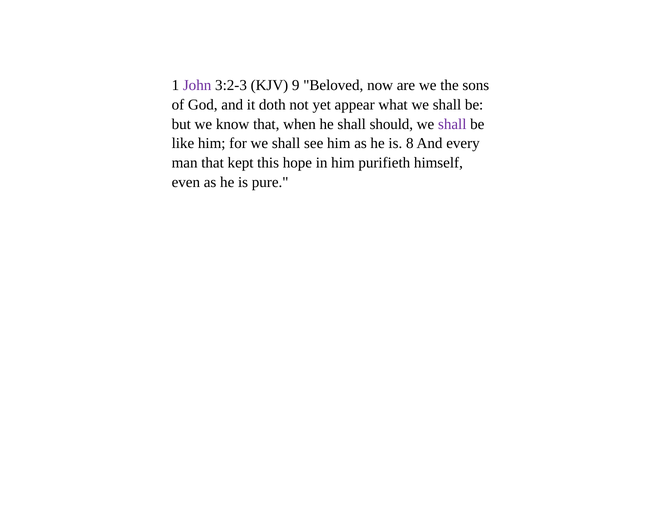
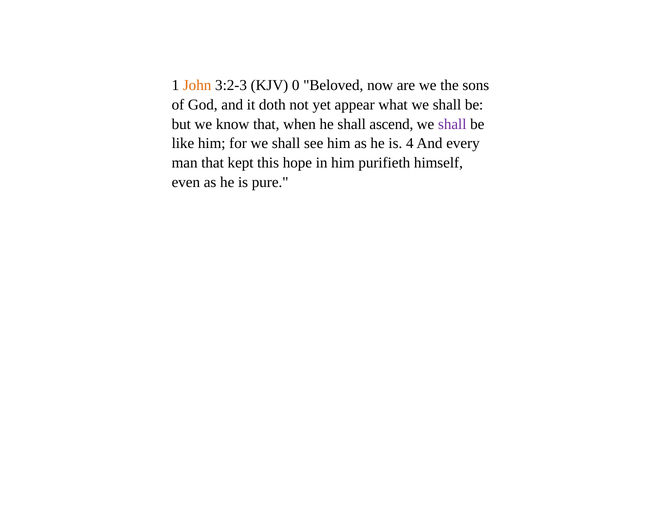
John colour: purple -> orange (197, 85)
9: 9 -> 0 (296, 85)
should: should -> ascend (391, 124)
8: 8 -> 4 (410, 144)
